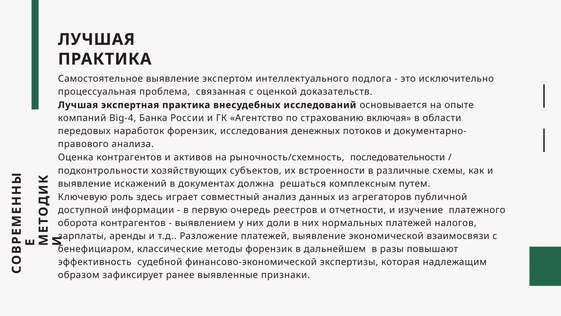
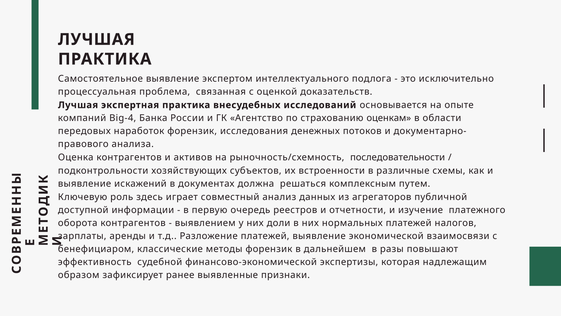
включая: включая -> оценкам (389, 118)
